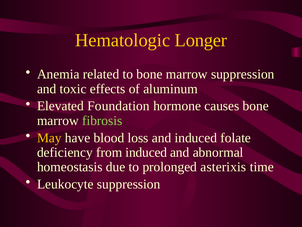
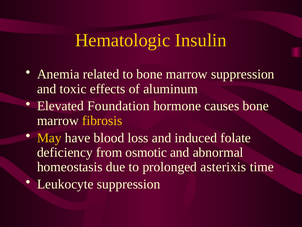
Longer: Longer -> Insulin (201, 40)
fibrosis colour: light green -> yellow (102, 120)
from induced: induced -> osmotic (146, 152)
